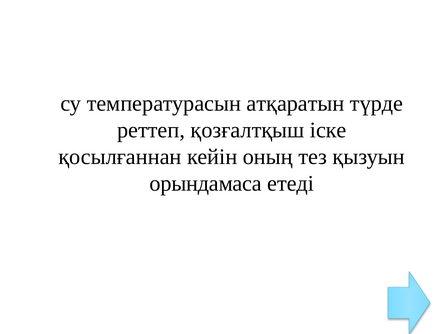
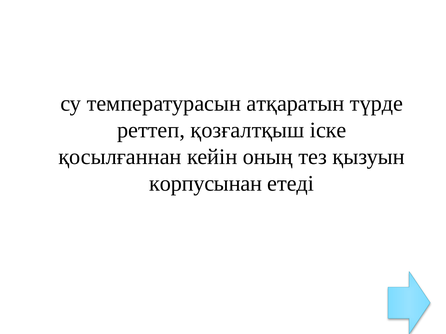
орындамаса: орындамаса -> корпусынан (206, 184)
